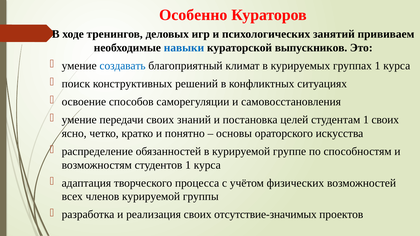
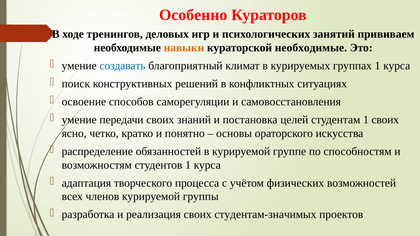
навыки colour: blue -> orange (184, 48)
кураторской выпускников: выпускников -> необходимые (311, 48)
отсутствие-значимых: отсутствие-значимых -> студентам-значимых (265, 215)
